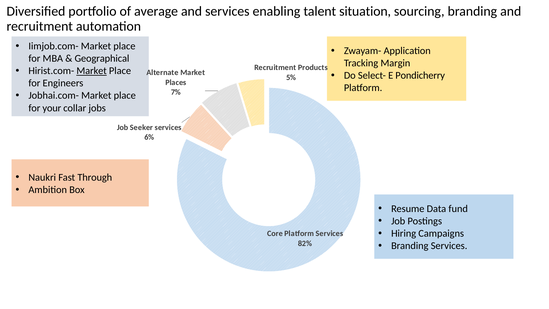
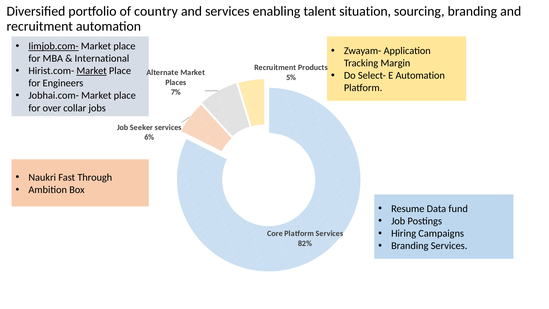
average: average -> country (156, 11)
Iimjob.com- underline: none -> present (54, 46)
Geographical: Geographical -> International (102, 58)
E Pondicherry: Pondicherry -> Automation (420, 76)
your: your -> over (52, 108)
